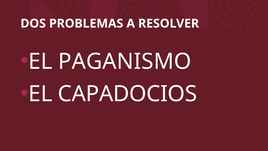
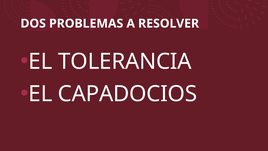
PAGANISMO: PAGANISMO -> TOLERANCIA (125, 62)
